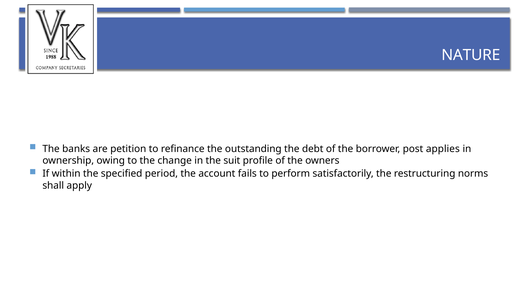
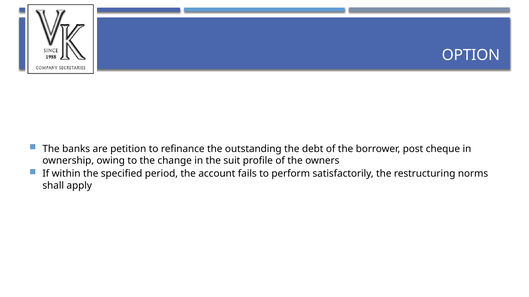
NATURE: NATURE -> OPTION (471, 55)
applies: applies -> cheque (443, 149)
